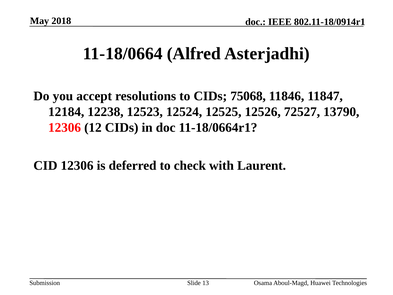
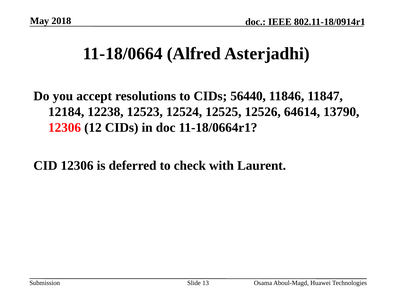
75068: 75068 -> 56440 (248, 96)
72527: 72527 -> 64614 (302, 112)
